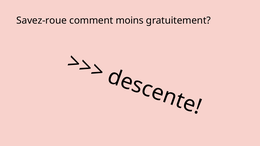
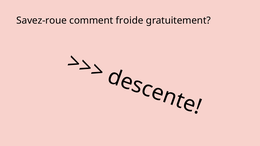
moins: moins -> froide (130, 21)
